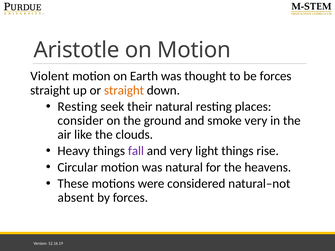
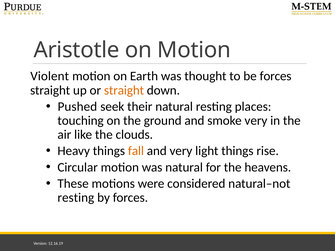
Resting: Resting -> Pushed (77, 107)
consider: consider -> touching (81, 121)
fall colour: purple -> orange (136, 151)
absent: absent -> resting (76, 198)
